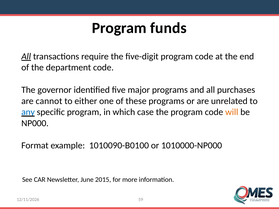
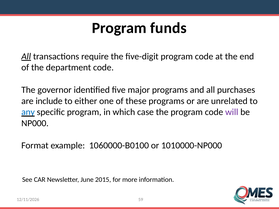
cannot: cannot -> include (49, 101)
will colour: orange -> purple (232, 112)
1010090-B0100: 1010090-B0100 -> 1060000-B0100 (119, 146)
